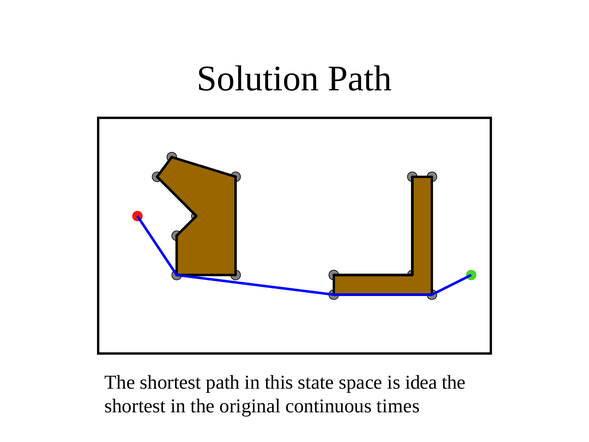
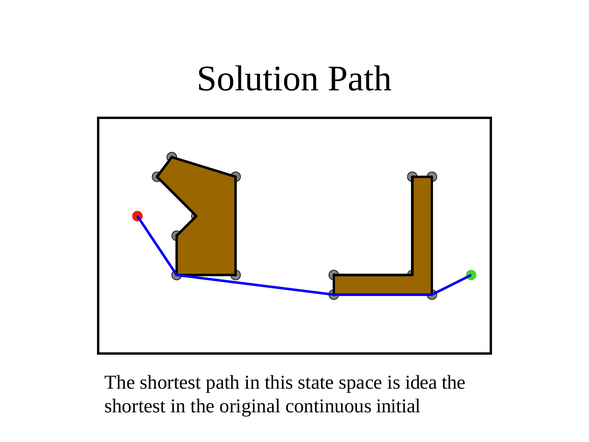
times: times -> initial (398, 406)
